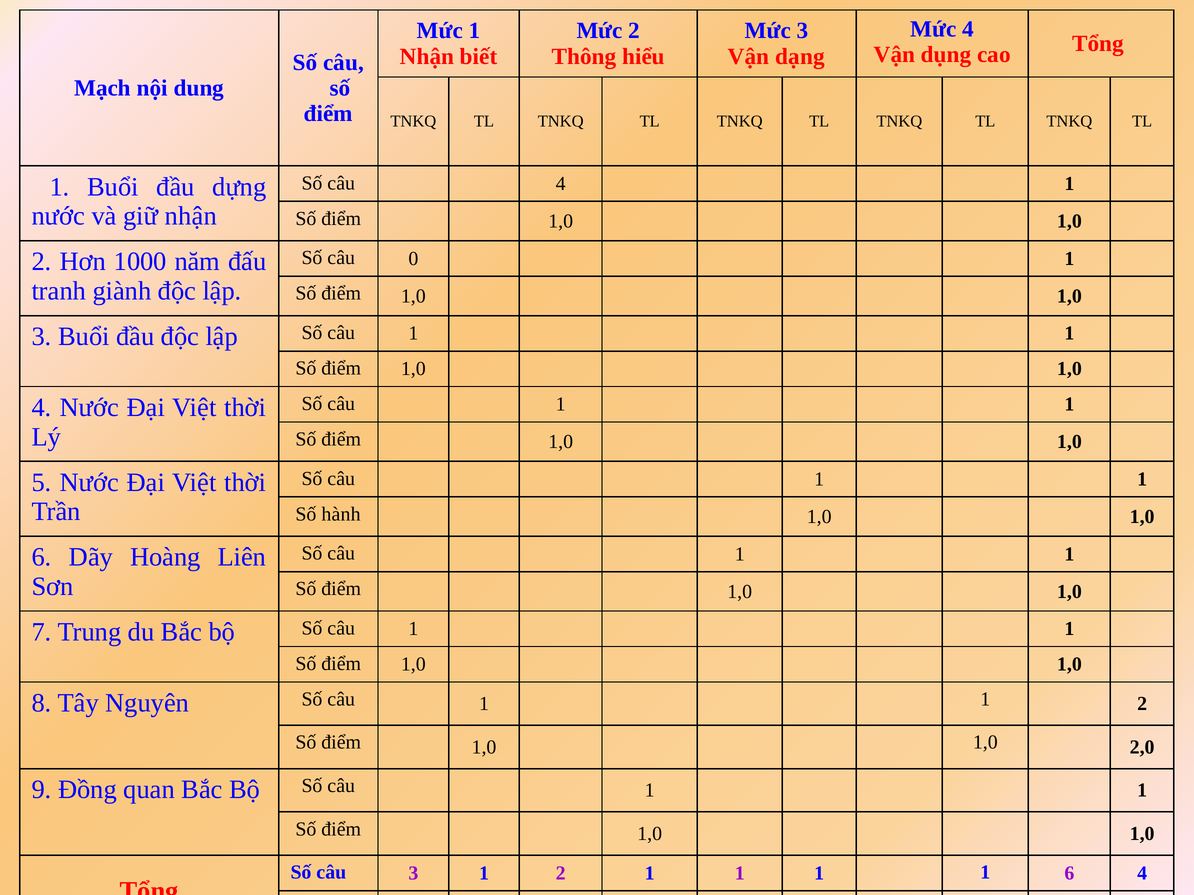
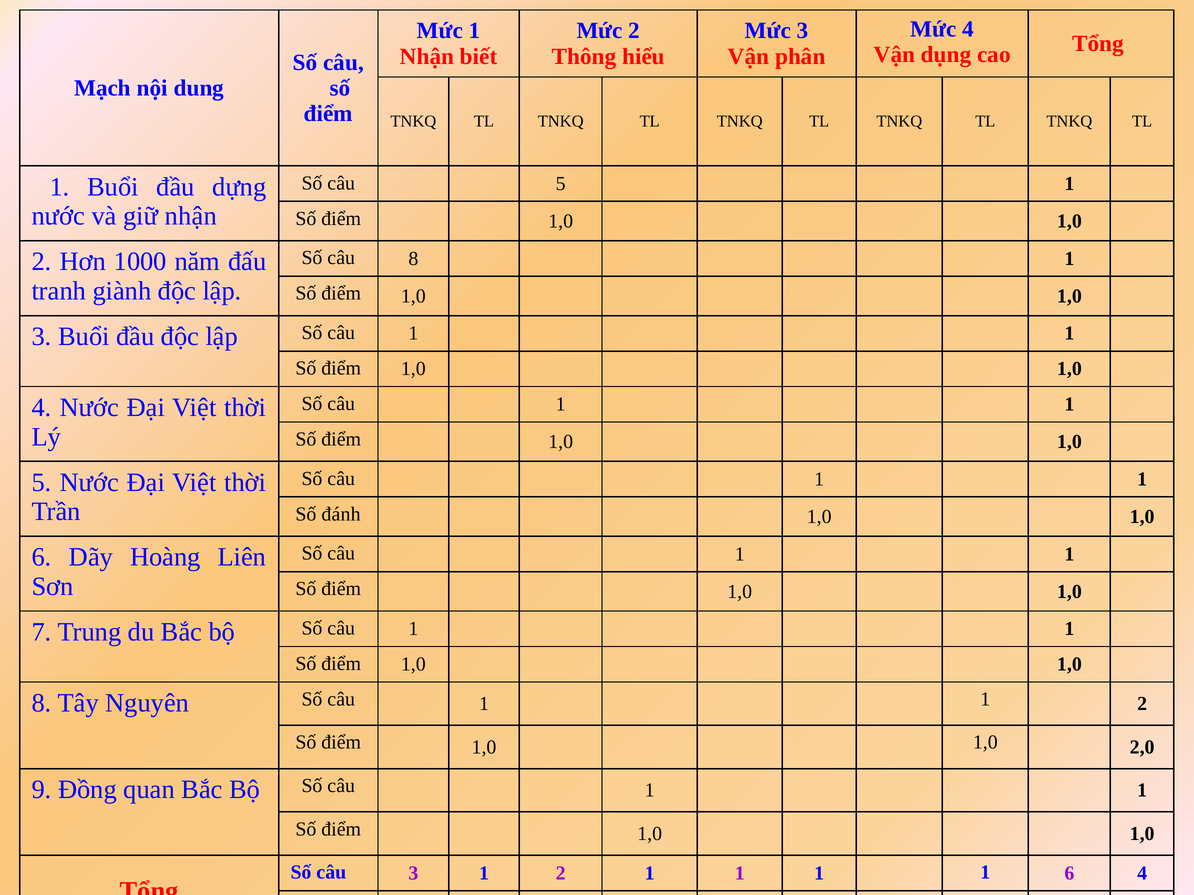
dạng: dạng -> phân (800, 57)
câu 4: 4 -> 5 (561, 184)
câu 0: 0 -> 8 (413, 259)
hành: hành -> đánh (341, 514)
